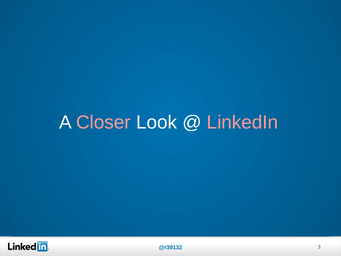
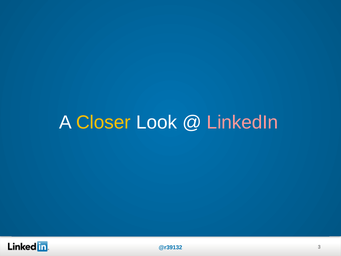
Closer colour: pink -> yellow (103, 122)
